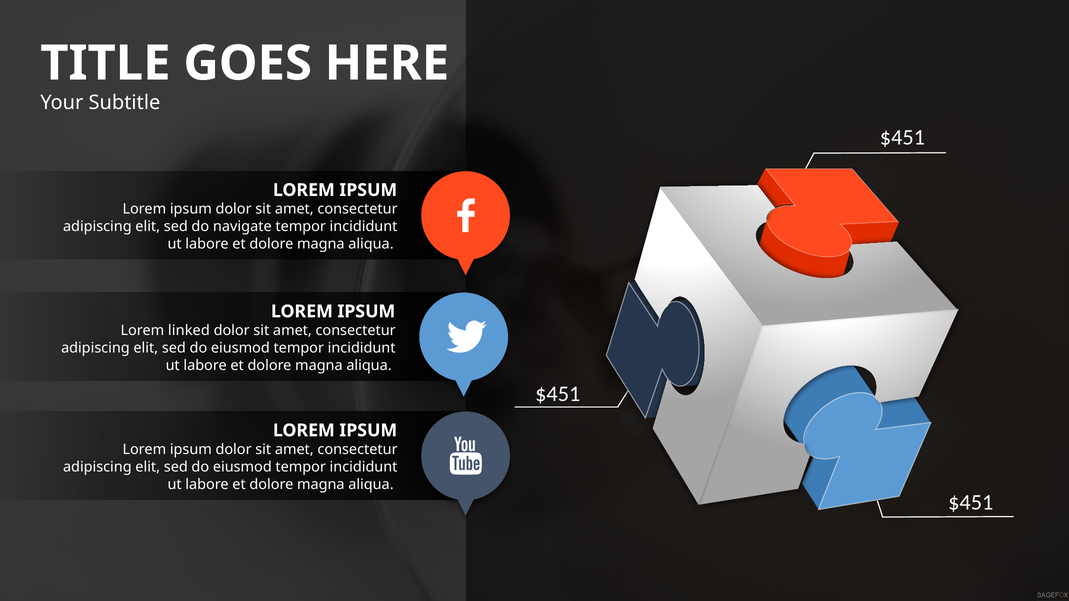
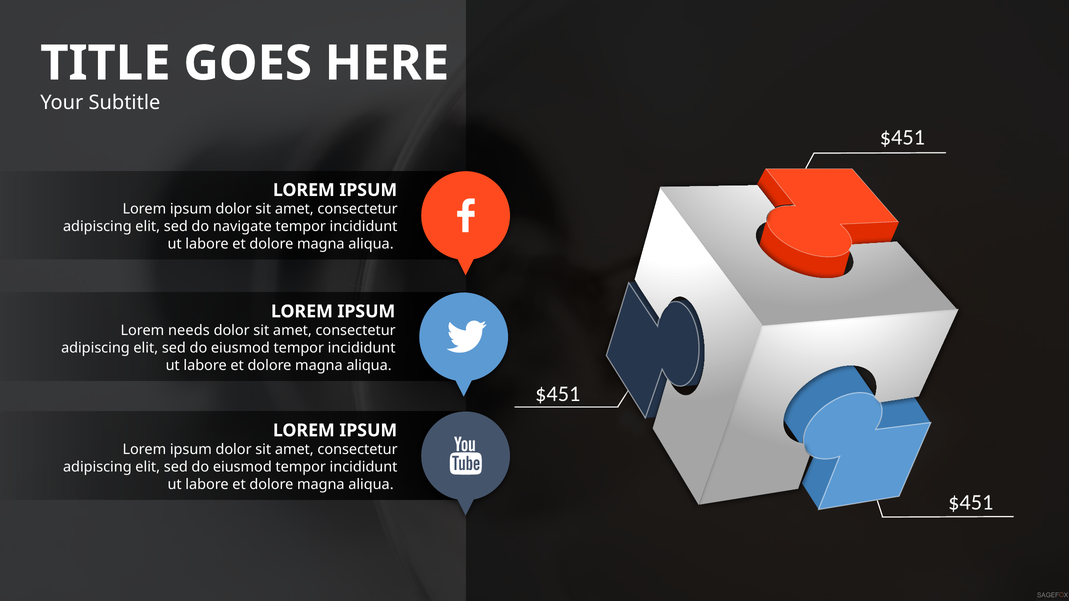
linked: linked -> needs (189, 331)
